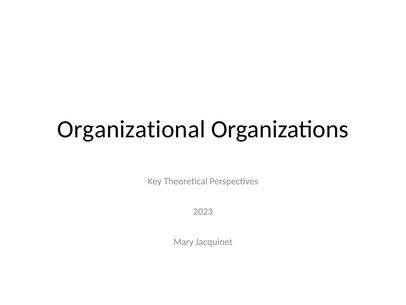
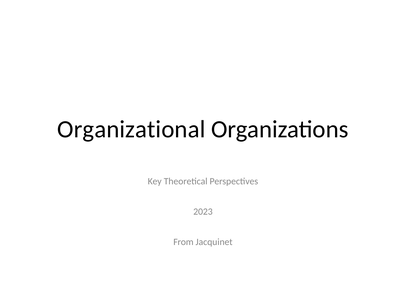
Mary: Mary -> From (183, 241)
